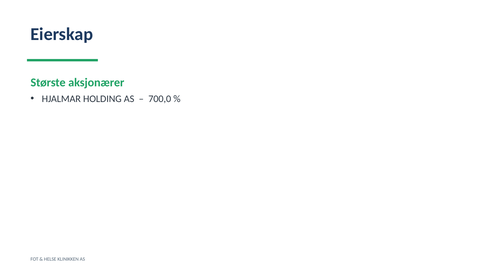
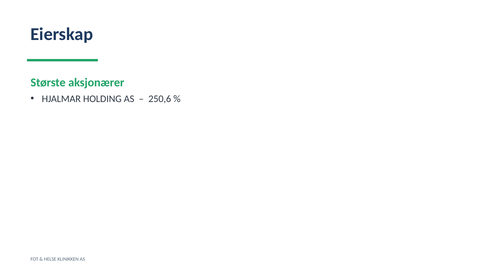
700,0: 700,0 -> 250,6 (160, 99)
